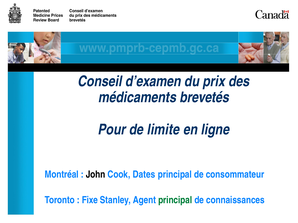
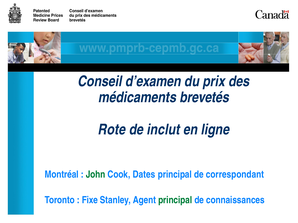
Pour: Pour -> Rote (112, 130)
limite: limite -> inclut (163, 130)
John colour: black -> green (96, 175)
consommateur: consommateur -> correspondant (235, 175)
